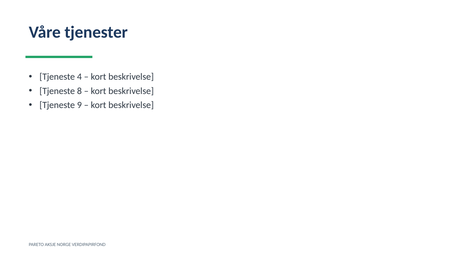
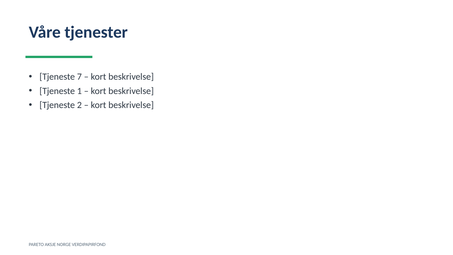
4: 4 -> 7 (79, 77)
8: 8 -> 1 (79, 91)
9: 9 -> 2 (79, 105)
